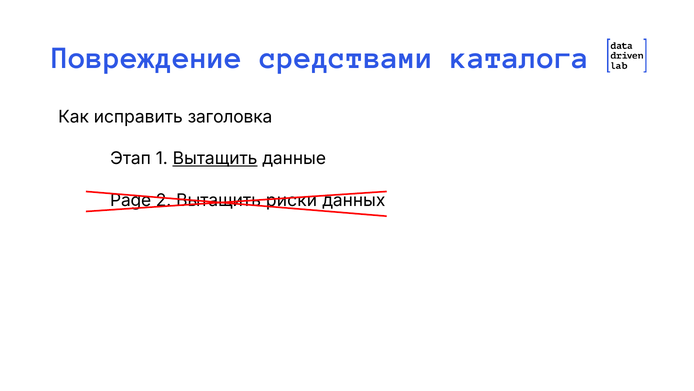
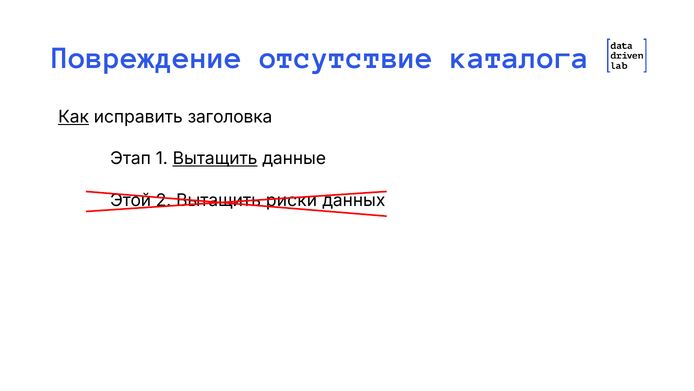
средствами: средствами -> отсутствие (347, 58)
Как underline: none -> present (74, 117)
Page: Page -> Этой (131, 200)
